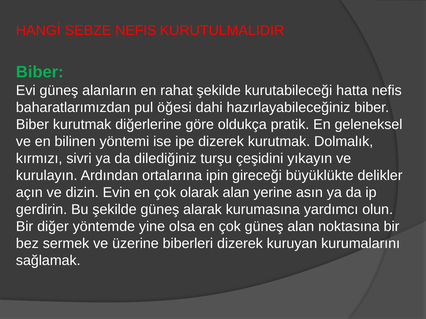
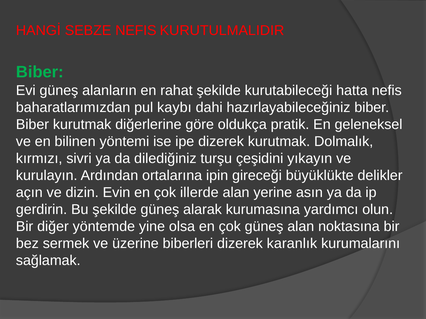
öğesi: öğesi -> kaybı (174, 108)
olarak: olarak -> illerde (199, 193)
kuruyan: kuruyan -> karanlık (292, 244)
